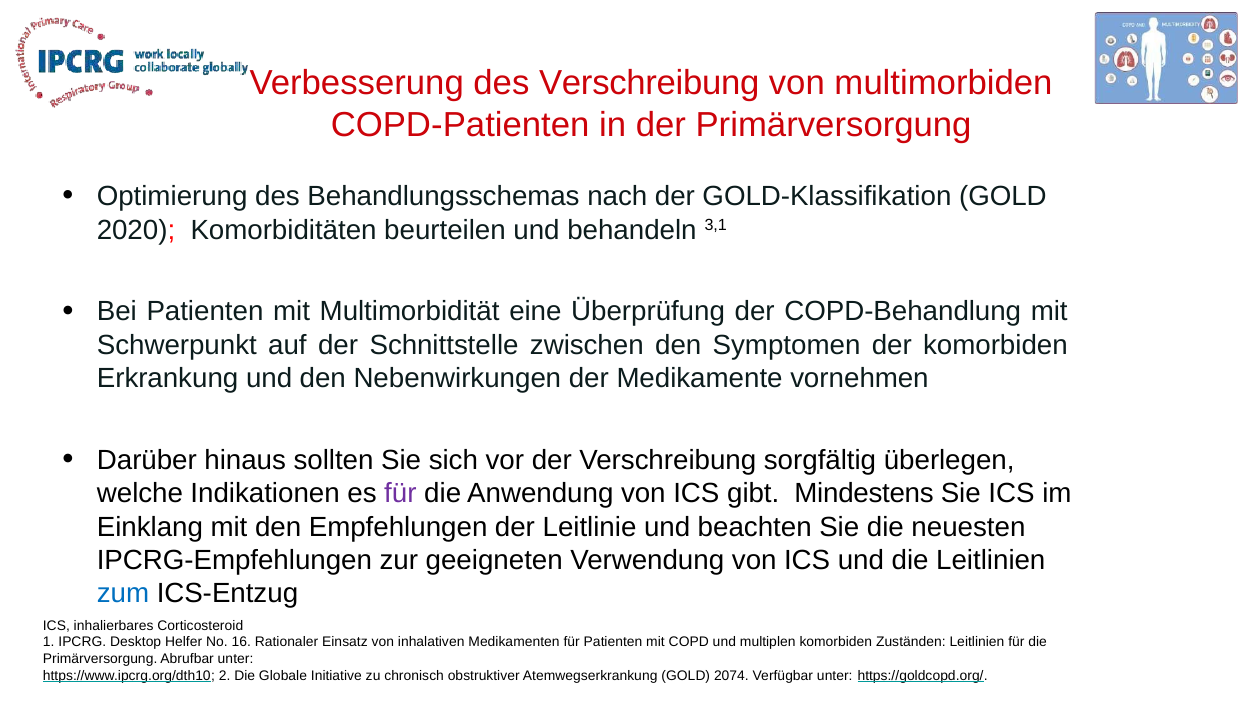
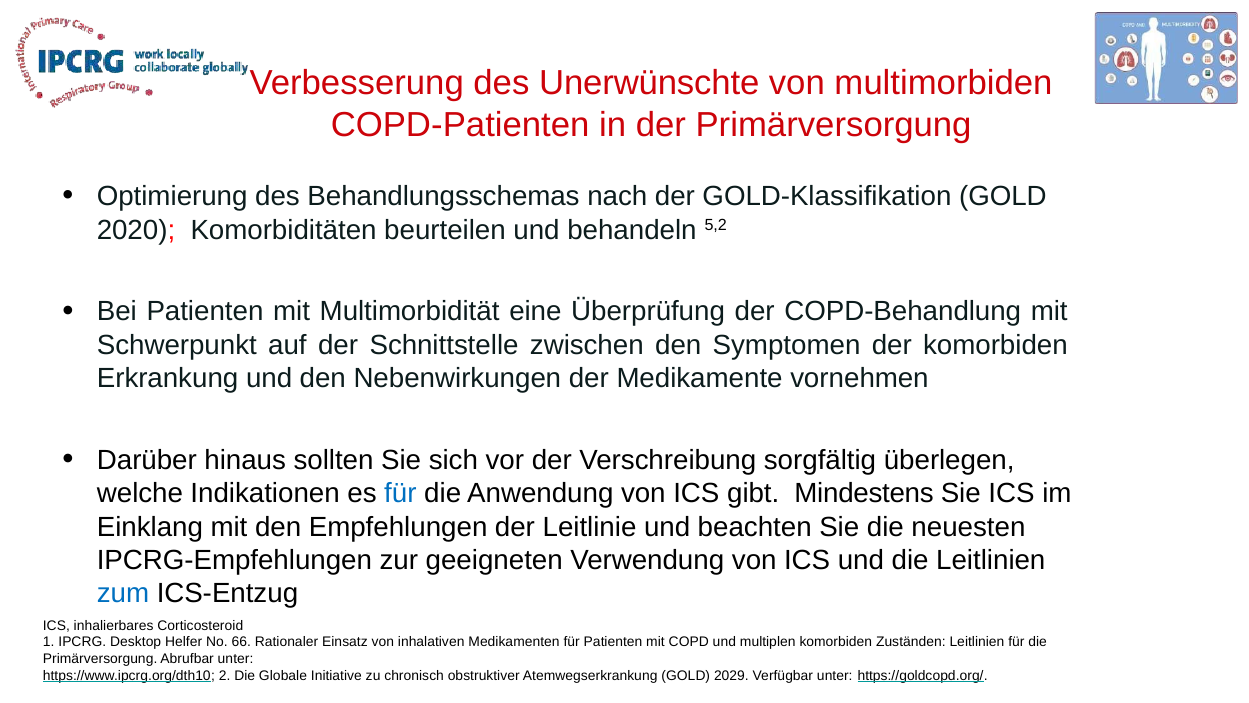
des Verschreibung: Verschreibung -> Unerwünschte (649, 83)
3,1: 3,1 -> 5,2 (716, 226)
für colour: purple -> blue (400, 494)
16: 16 -> 66 (241, 643)
2074: 2074 -> 2029 (731, 676)
